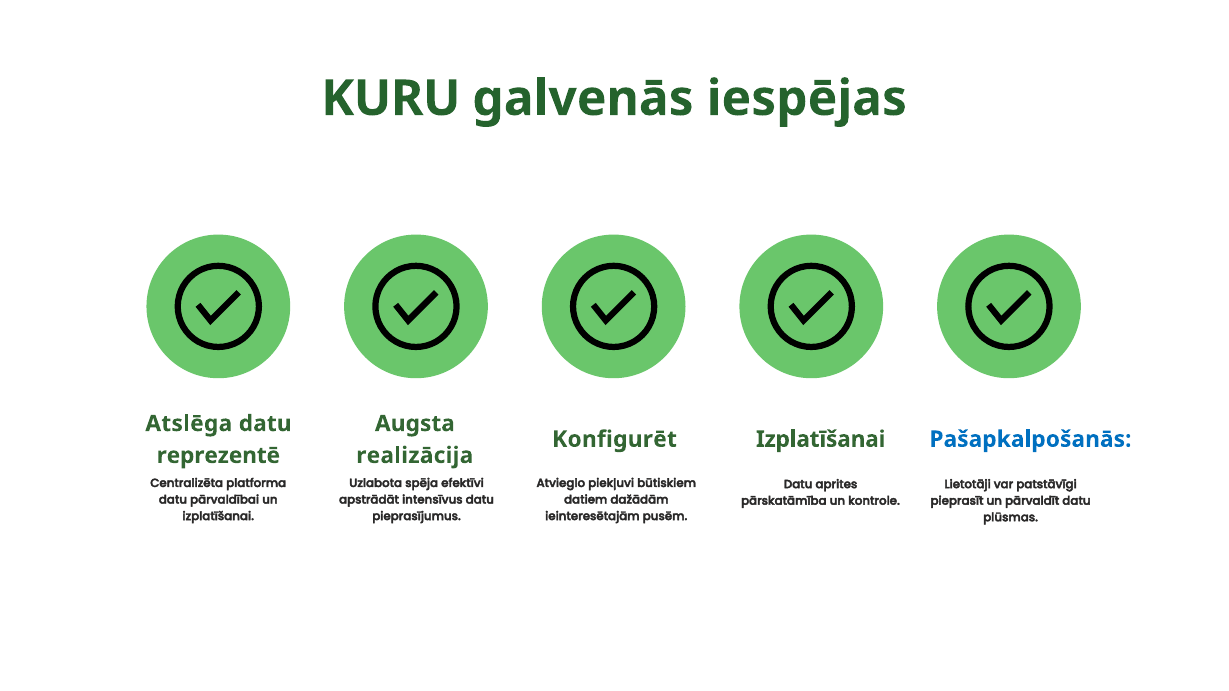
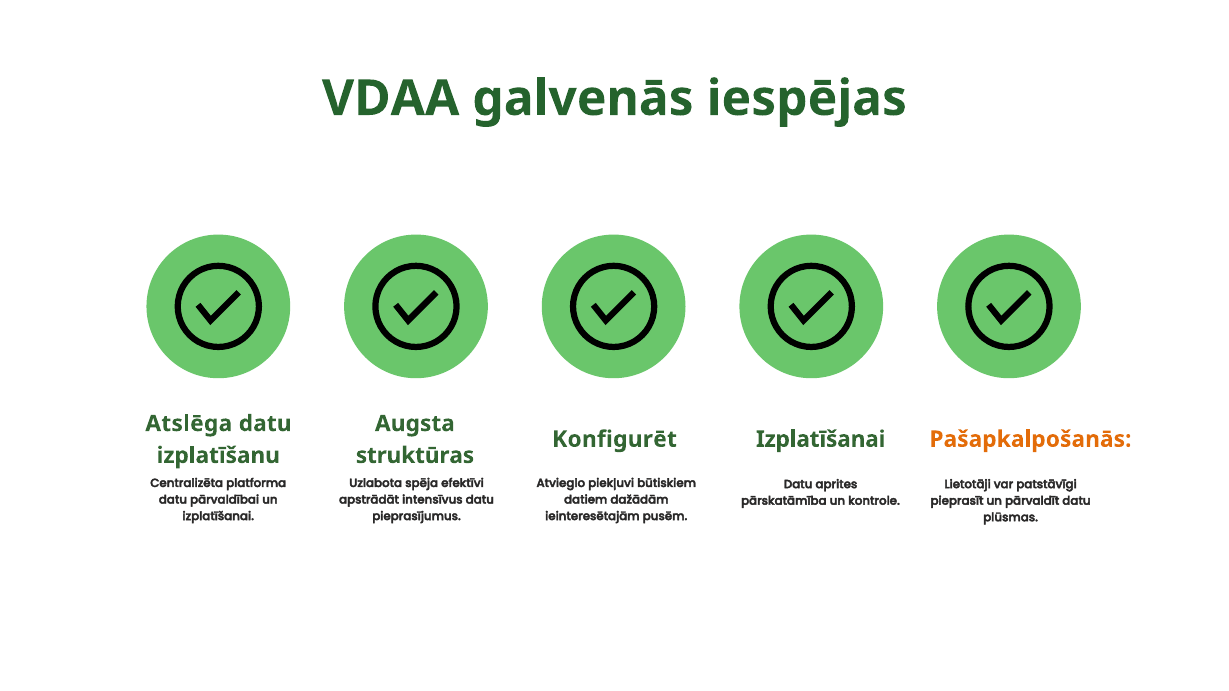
KURU: KURU -> VDAA (391, 99)
Pašapkalpošanās colour: blue -> orange (1030, 439)
reprezentē: reprezentē -> izplatīšanu (218, 456)
realizācija: realizācija -> struktūras (415, 456)
